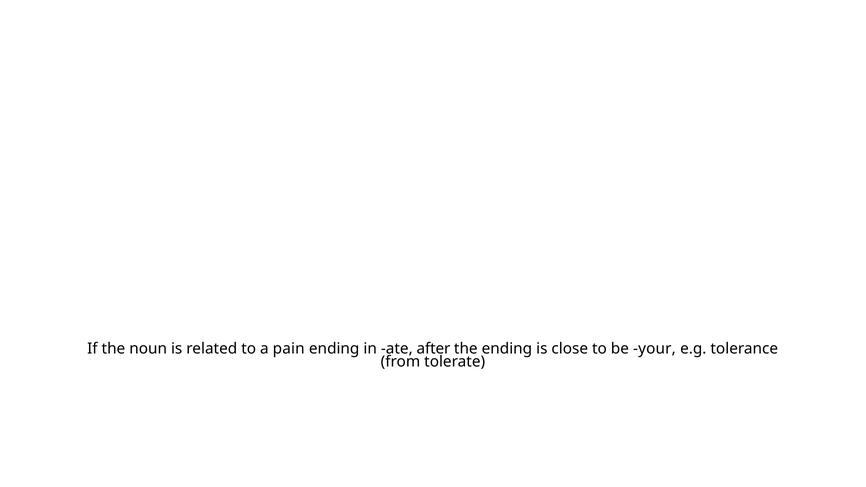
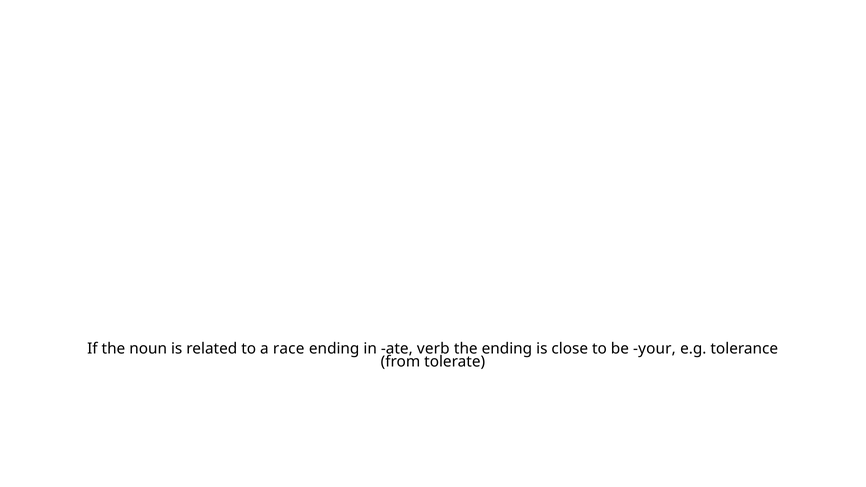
pain: pain -> race (289, 349)
after: after -> verb (433, 349)
